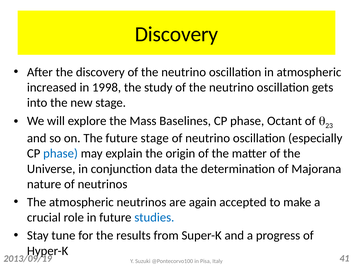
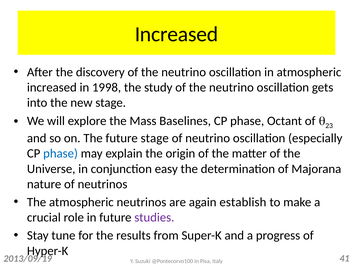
Discovery: Discovery -> Increased (176, 34)
data: data -> easy (166, 169)
accepted: accepted -> establish (243, 202)
studies colour: blue -> purple (154, 217)
